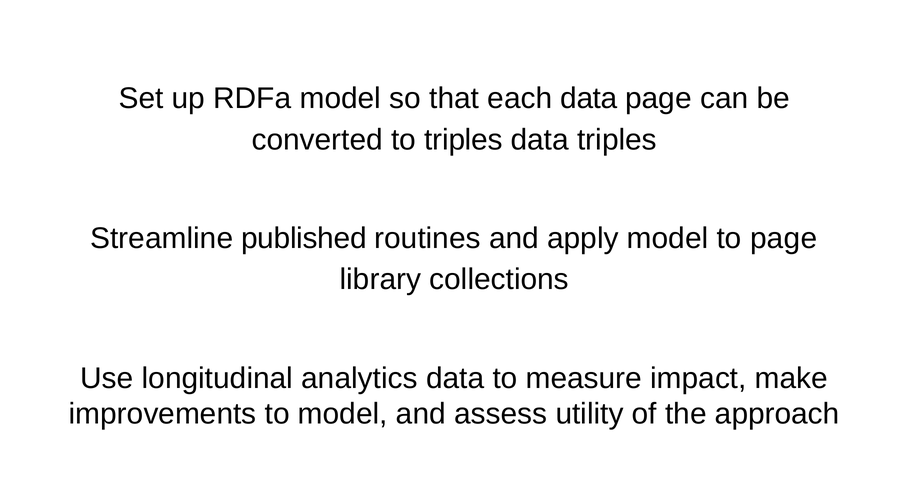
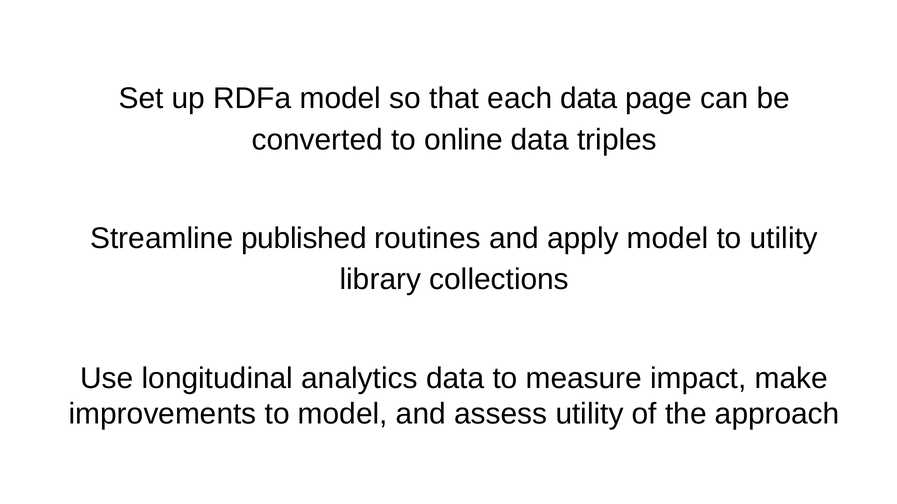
to triples: triples -> online (464, 140)
to page: page -> utility (784, 239)
